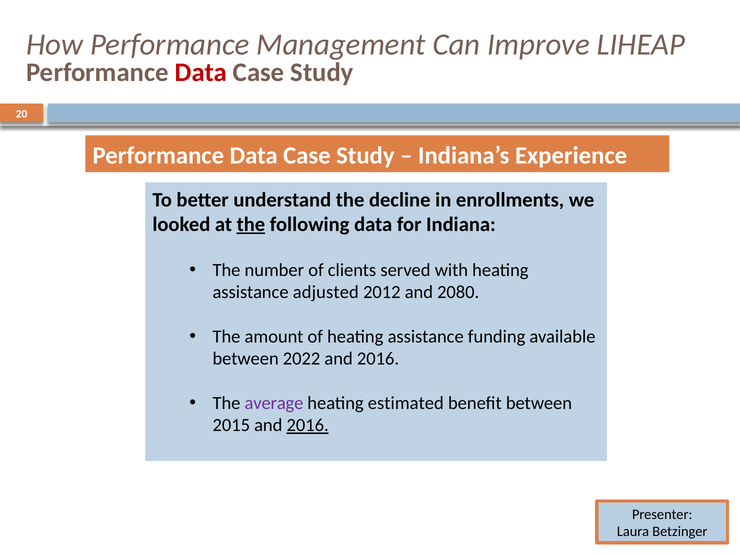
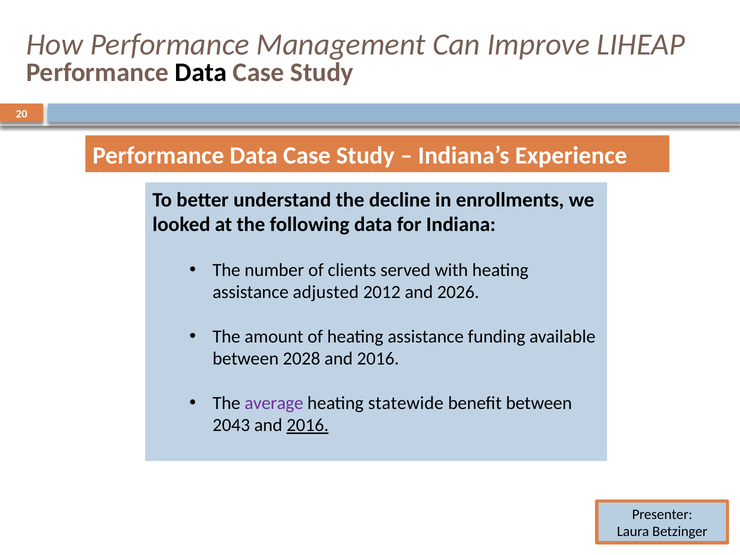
Data colour: red -> black (201, 72)
the underline: present -> none (251, 224)
2080: 2080 -> 2026 (458, 292)
2022: 2022 -> 2028 (302, 359)
estimated: estimated -> statewide (406, 403)
2015: 2015 -> 2043 (231, 425)
